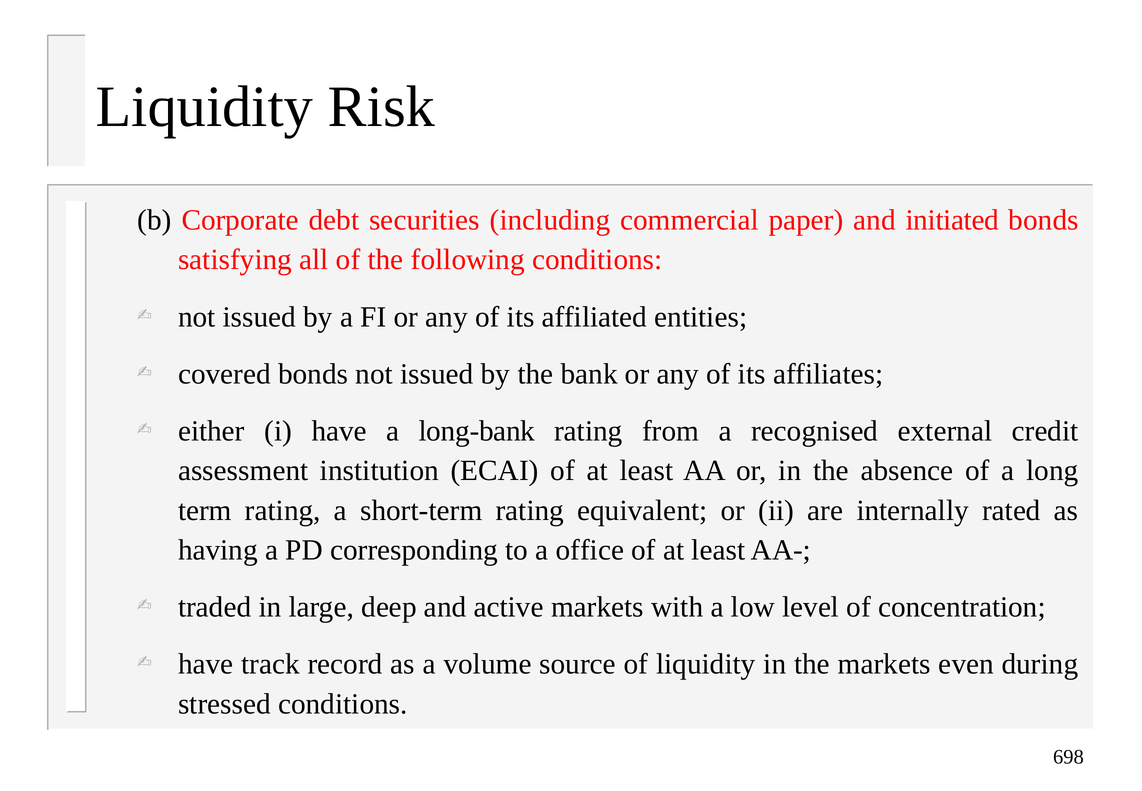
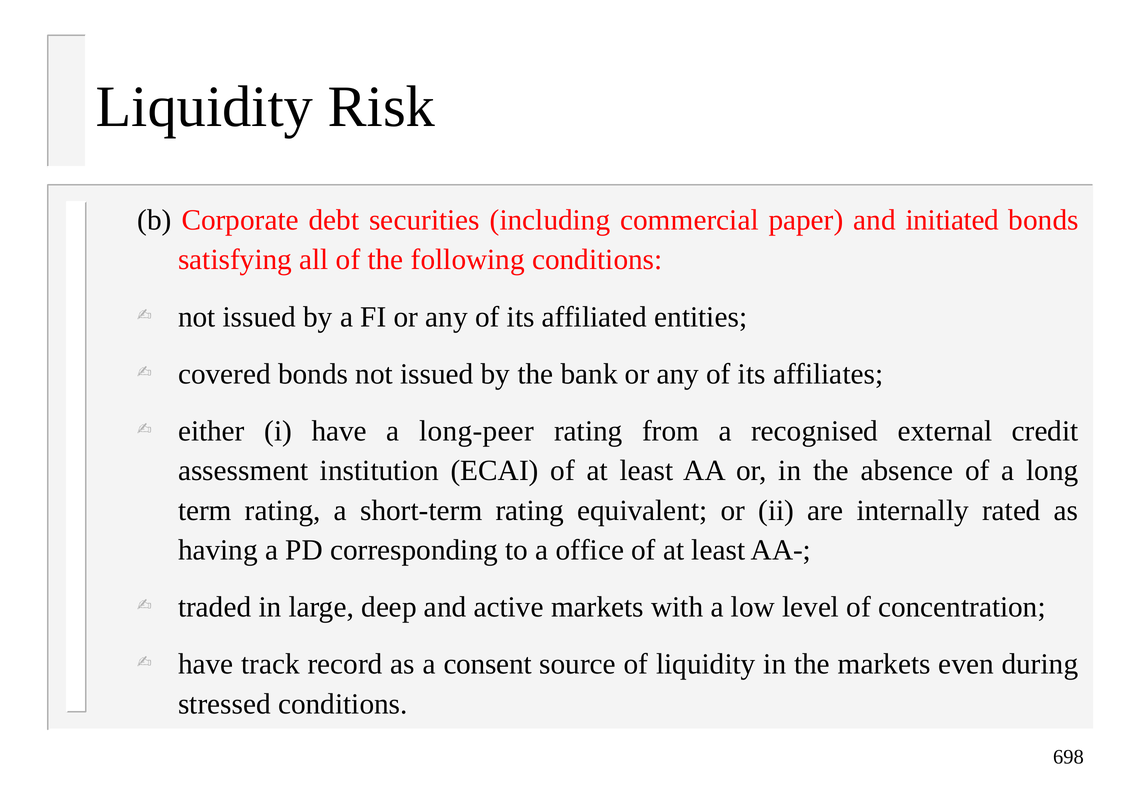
long-bank: long-bank -> long-peer (477, 431)
volume: volume -> consent (488, 664)
